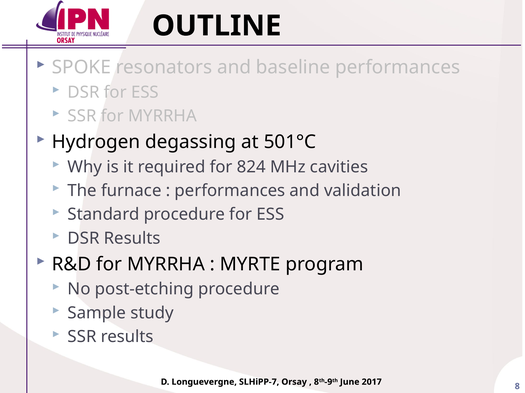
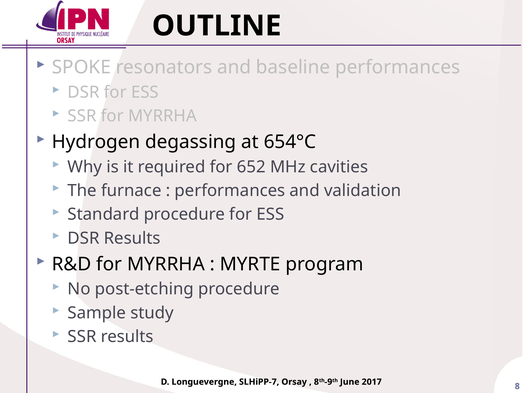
501°C: 501°C -> 654°C (290, 142)
824: 824 -> 652 (251, 167)
